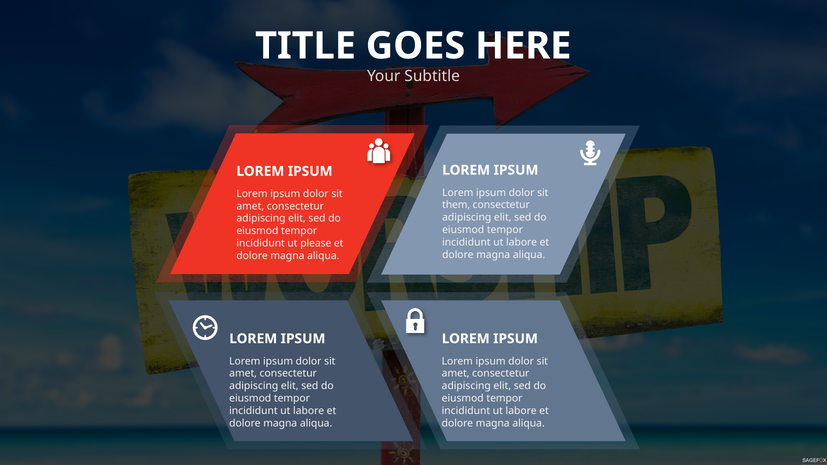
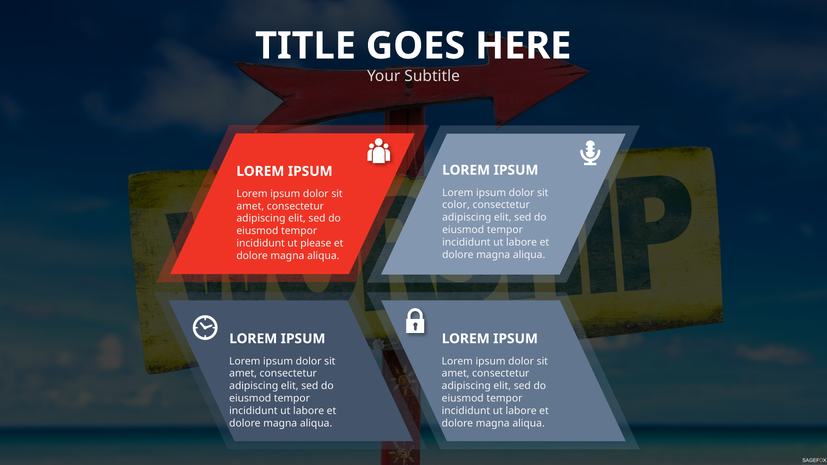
them: them -> color (456, 205)
